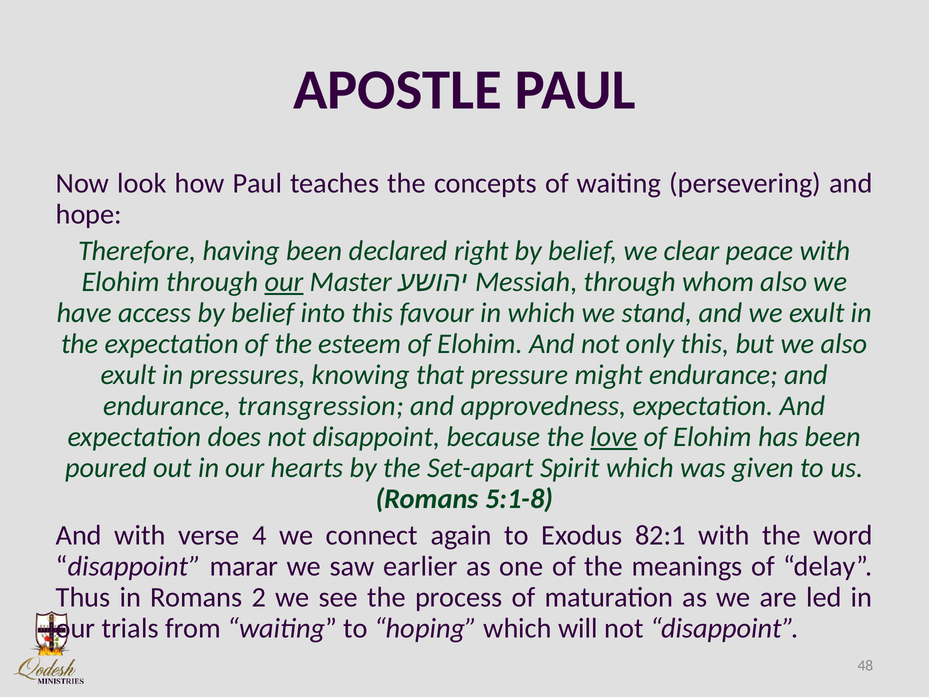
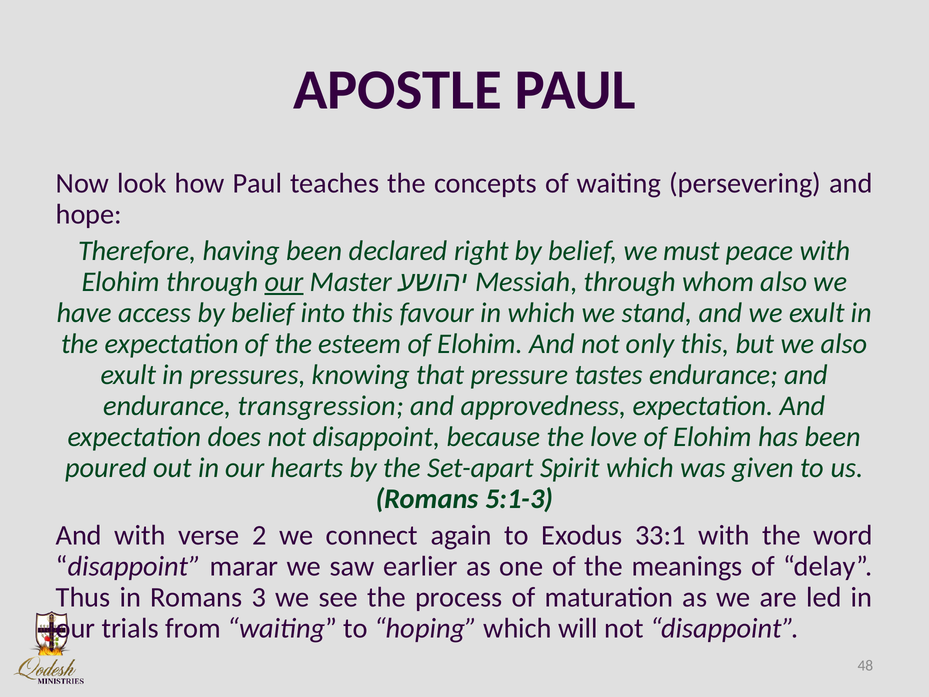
clear: clear -> must (692, 251)
might: might -> tastes (609, 375)
love underline: present -> none (614, 437)
5:1-8: 5:1-8 -> 5:1-3 (519, 499)
4: 4 -> 2 (259, 535)
82:1: 82:1 -> 33:1 (660, 535)
2: 2 -> 3 (259, 597)
